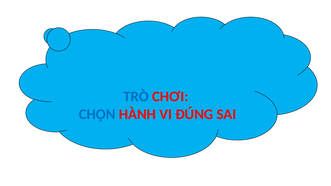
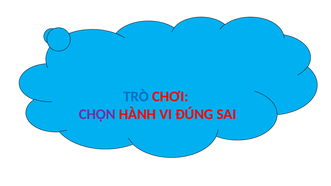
CHỌN colour: blue -> purple (97, 114)
